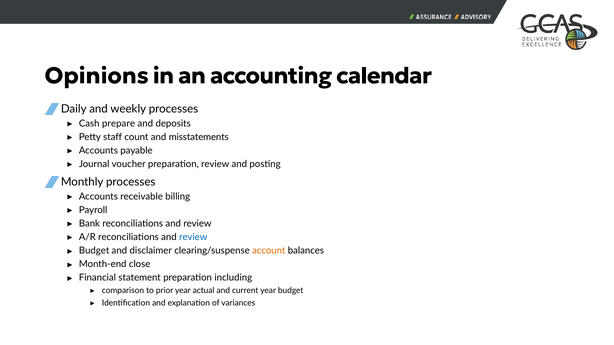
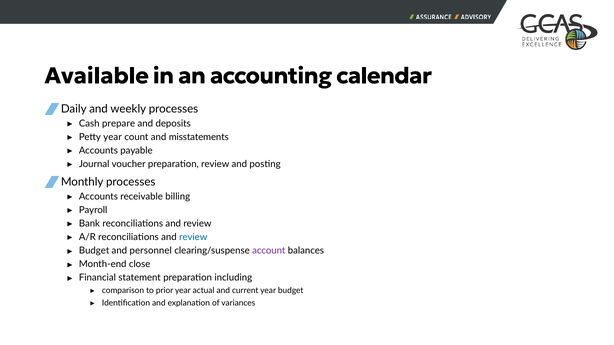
Opinions: Opinions -> Available (97, 76)
Petty staff: staff -> year (113, 137)
disclaimer: disclaimer -> personnel (151, 251)
account colour: orange -> purple (269, 251)
